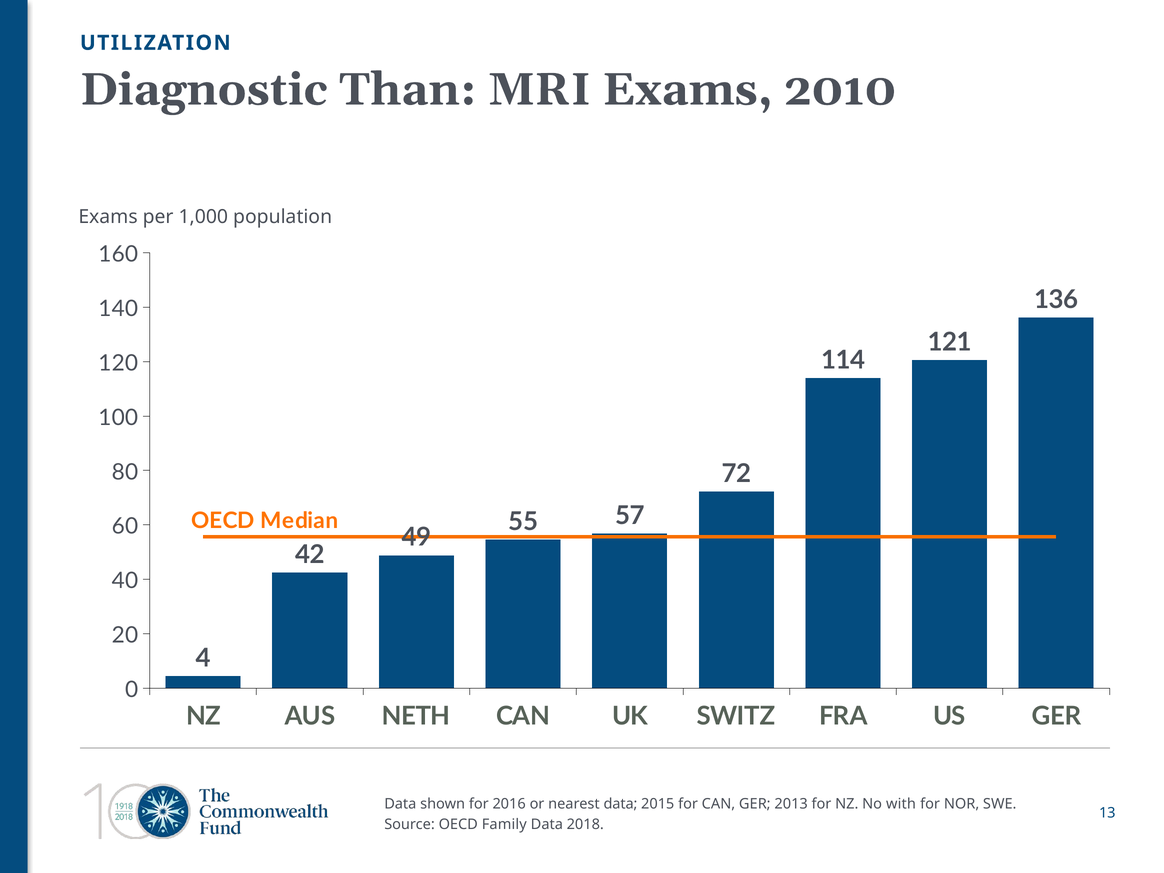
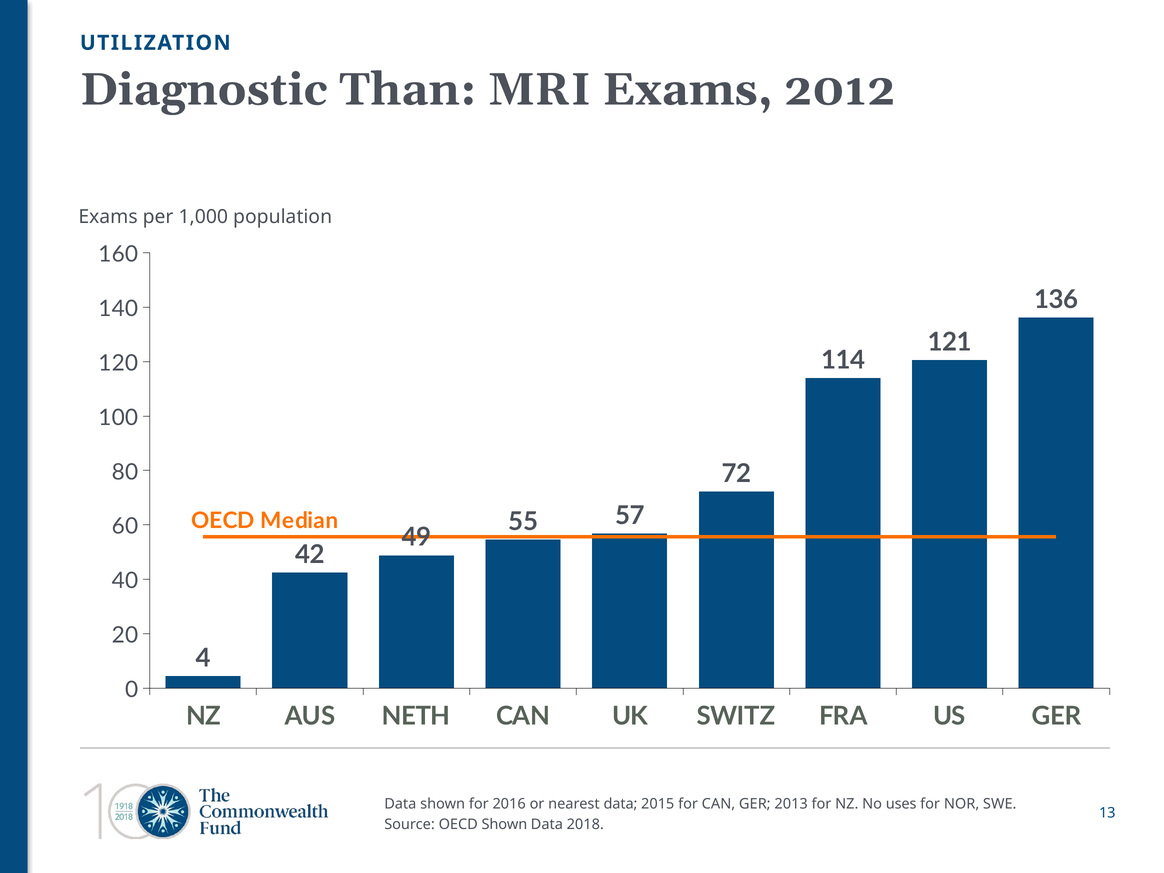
2010: 2010 -> 2012 (840, 90)
with: with -> uses (901, 804)
OECD Family: Family -> Shown (504, 824)
